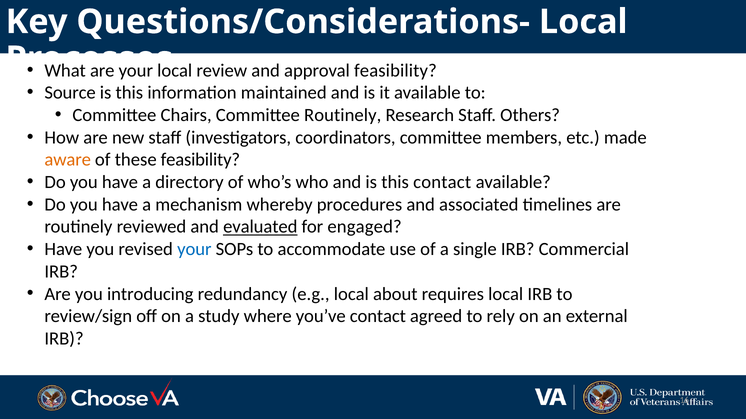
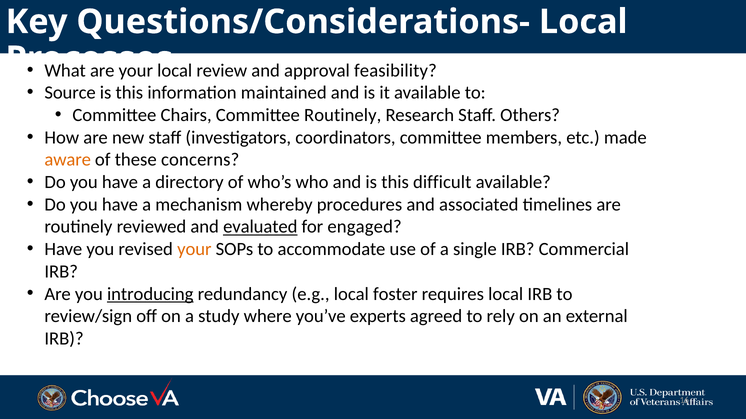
these feasibility: feasibility -> concerns (200, 160)
this contact: contact -> difficult (442, 182)
your colour: blue -> orange (194, 250)
introducing underline: none -> present (150, 294)
about: about -> foster (395, 294)
you’ve contact: contact -> experts (378, 317)
